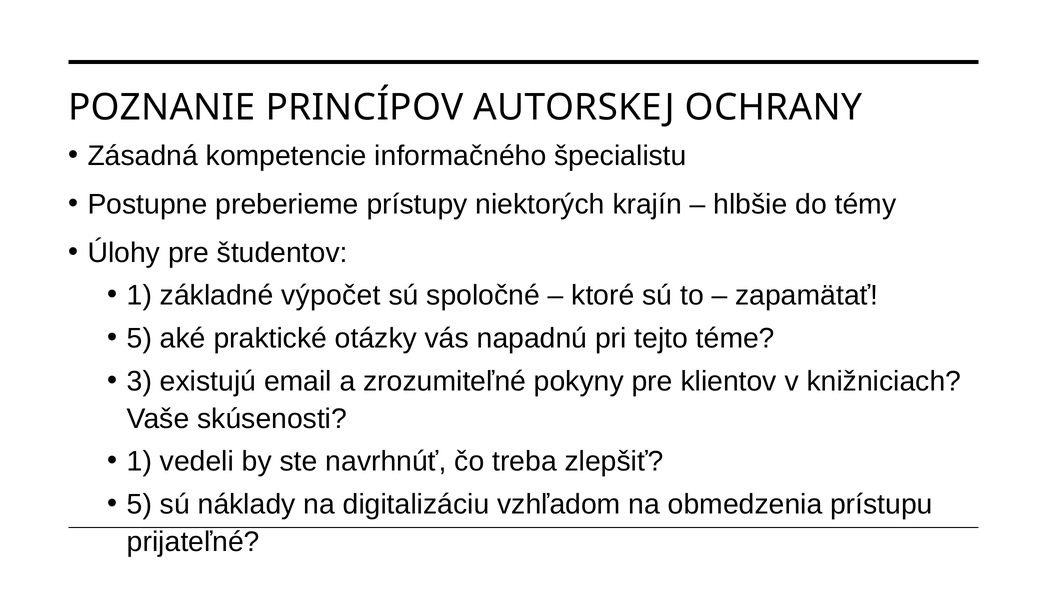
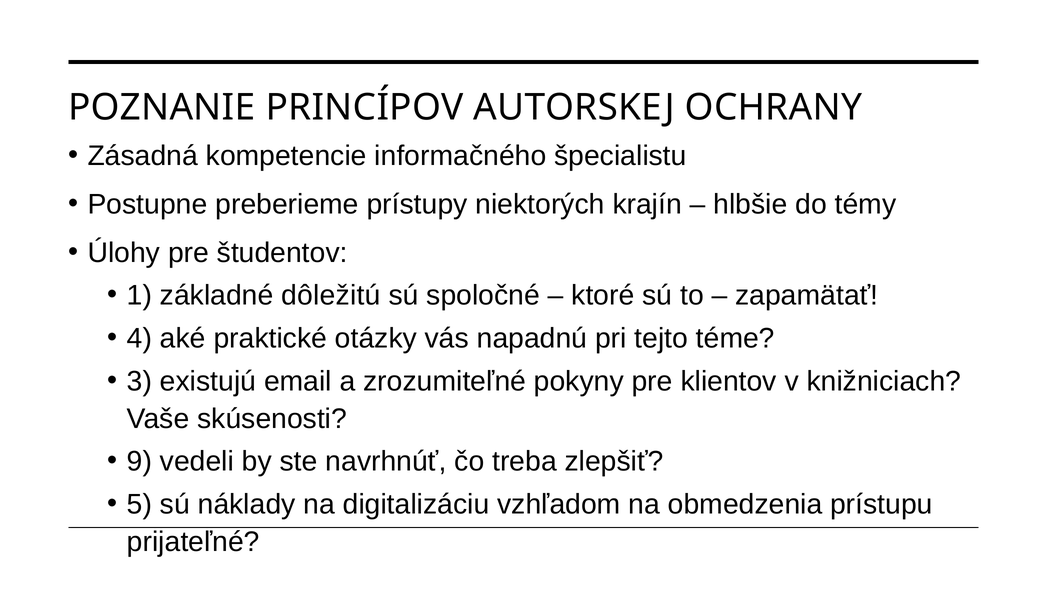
výpočet: výpočet -> dôležitú (331, 296)
5: 5 -> 4 (139, 338)
1: 1 -> 9 (139, 462)
